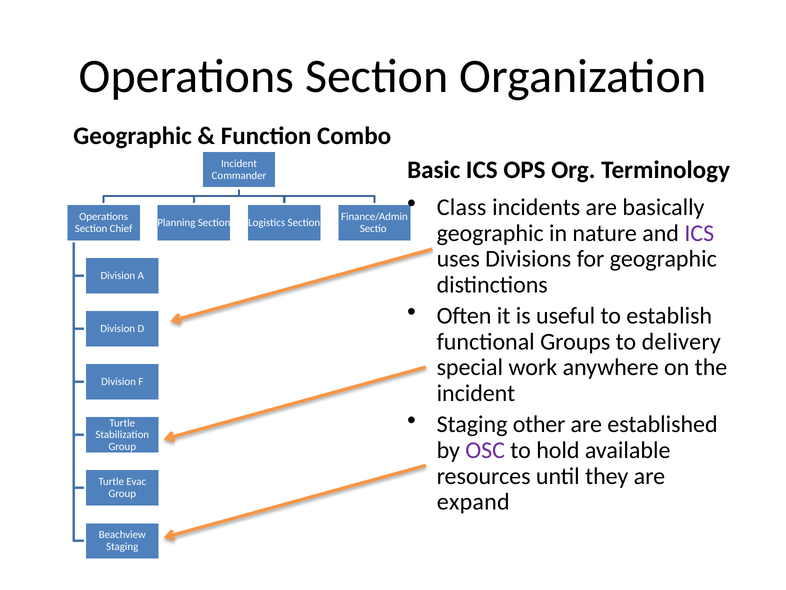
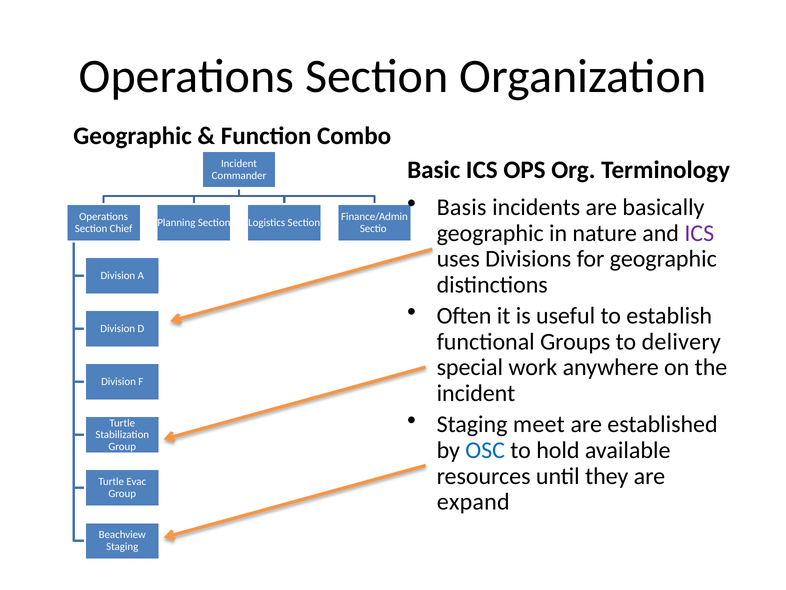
Class: Class -> Basis (462, 207)
other: other -> meet (539, 424)
OSC colour: purple -> blue (485, 450)
